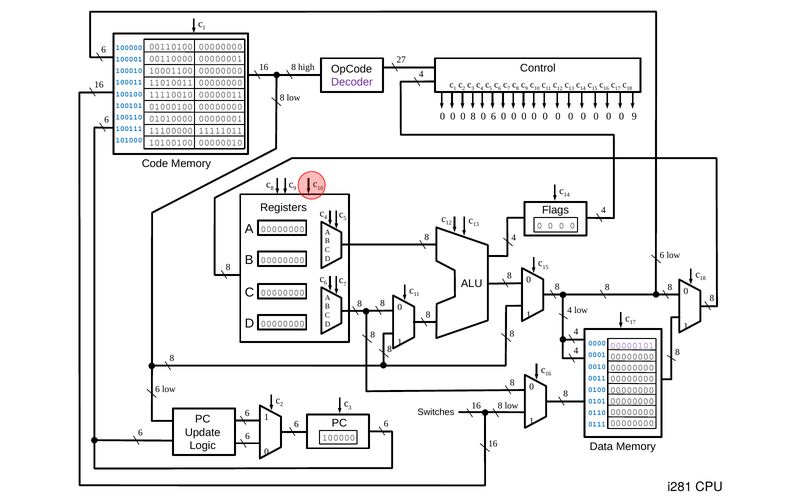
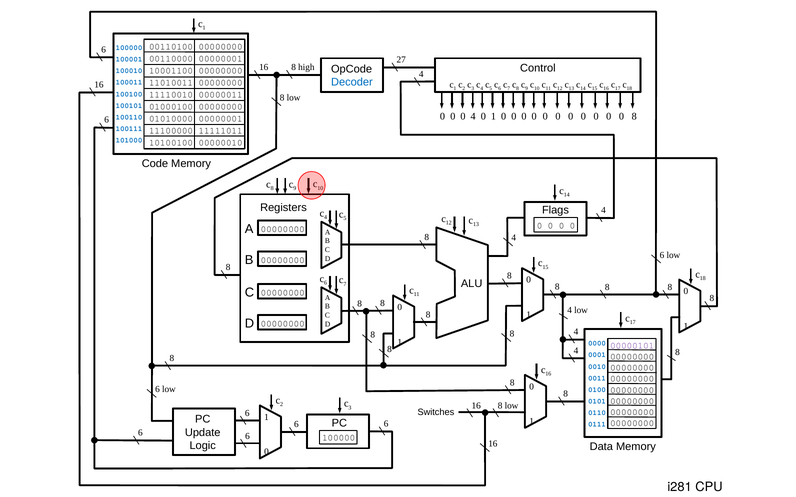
Decoder colour: purple -> blue (352, 82)
0 8: 8 -> 4 (473, 116)
6: 6 -> 1 (493, 116)
0 9: 9 -> 8 (634, 116)
